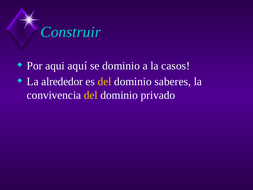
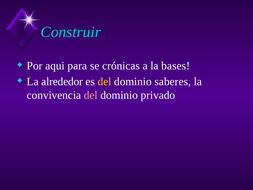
aquí: aquí -> para (77, 66)
se dominio: dominio -> crónicas (121, 66)
casos: casos -> bases (176, 66)
del colour: yellow -> pink (91, 95)
